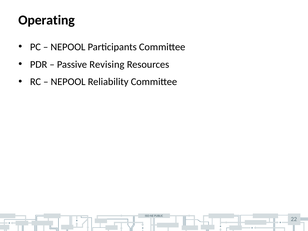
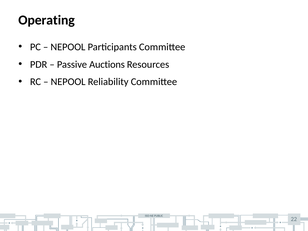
Revising: Revising -> Auctions (107, 64)
